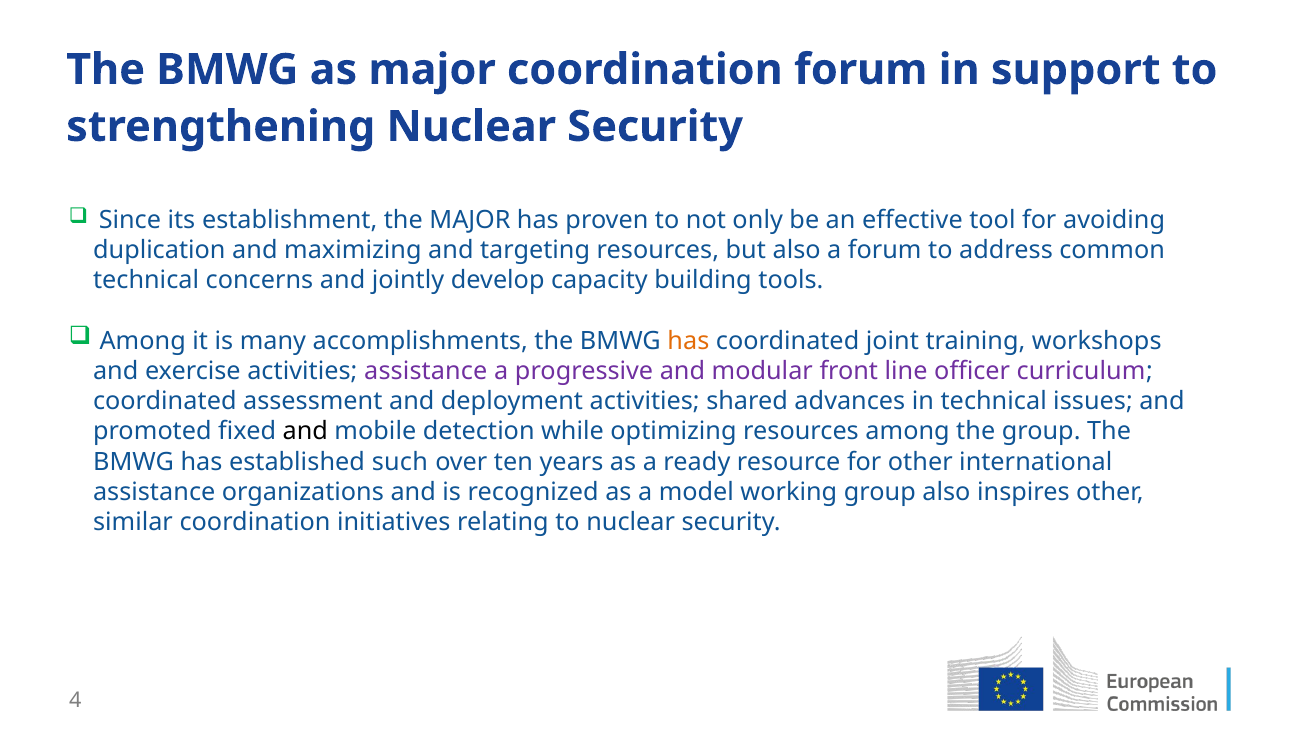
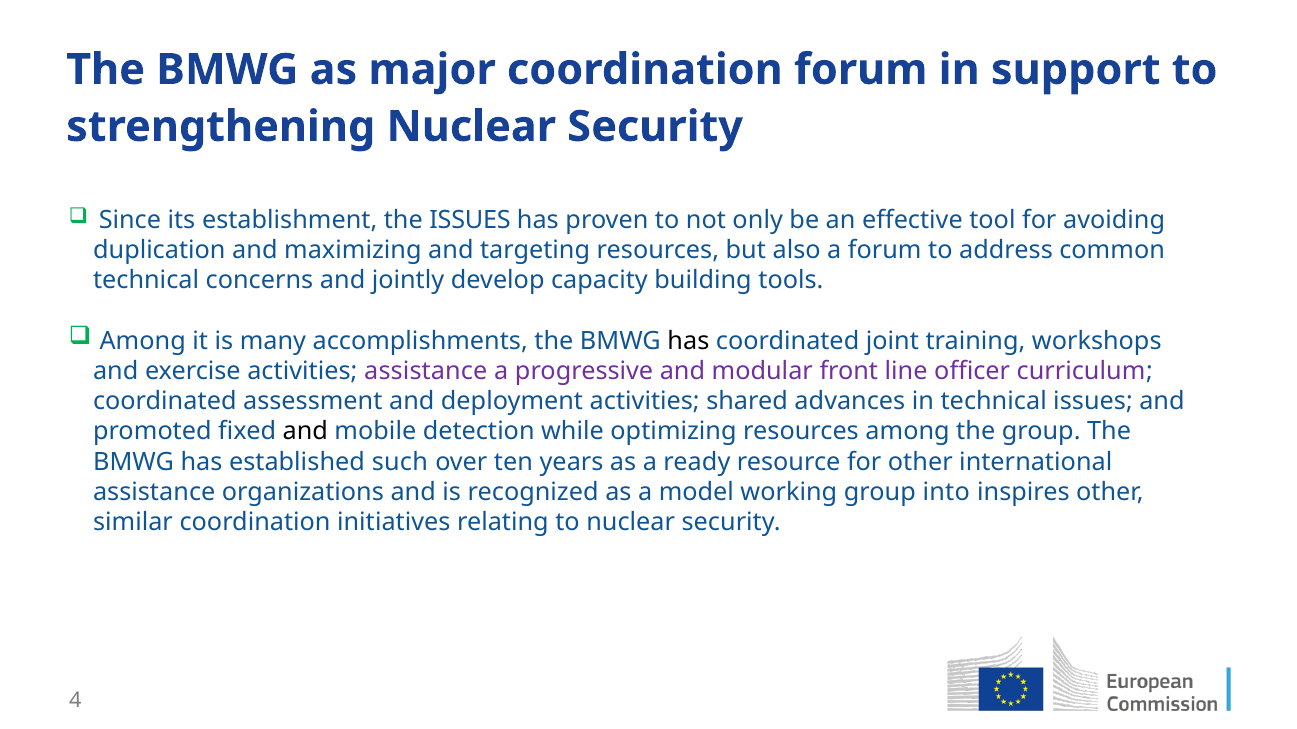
the MAJOR: MAJOR -> ISSUES (470, 220)
has colour: orange -> black (688, 341)
group also: also -> into (946, 492)
